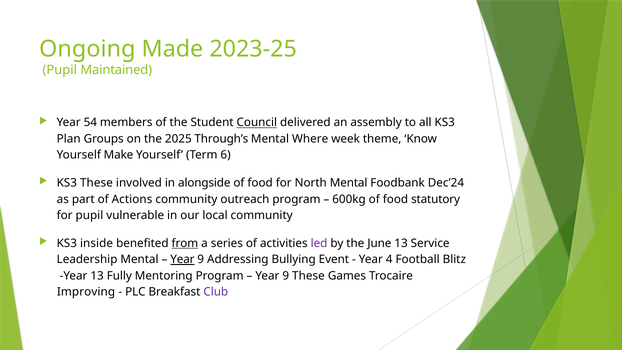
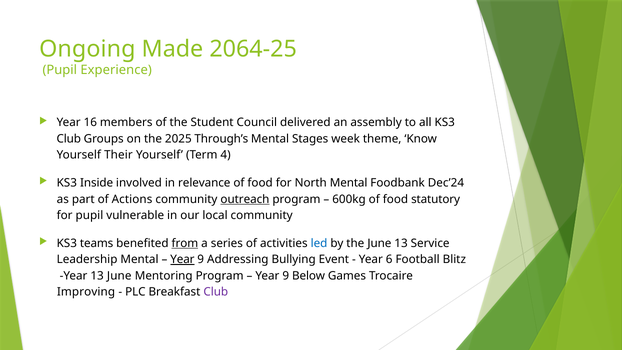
2023-25: 2023-25 -> 2064-25 (253, 49)
Maintained: Maintained -> Experience (116, 70)
54: 54 -> 16 (90, 123)
Council underline: present -> none (257, 123)
Plan: Plan -> Club (69, 139)
Where: Where -> Stages (310, 139)
Make: Make -> Their (118, 155)
6: 6 -> 4 (226, 155)
KS3 These: These -> Inside (97, 183)
alongside: alongside -> relevance (204, 183)
outreach underline: none -> present (245, 199)
inside: inside -> teams (97, 243)
led colour: purple -> blue (319, 243)
4: 4 -> 6 (389, 259)
13 Fully: Fully -> June (119, 276)
9 These: These -> Below (309, 276)
